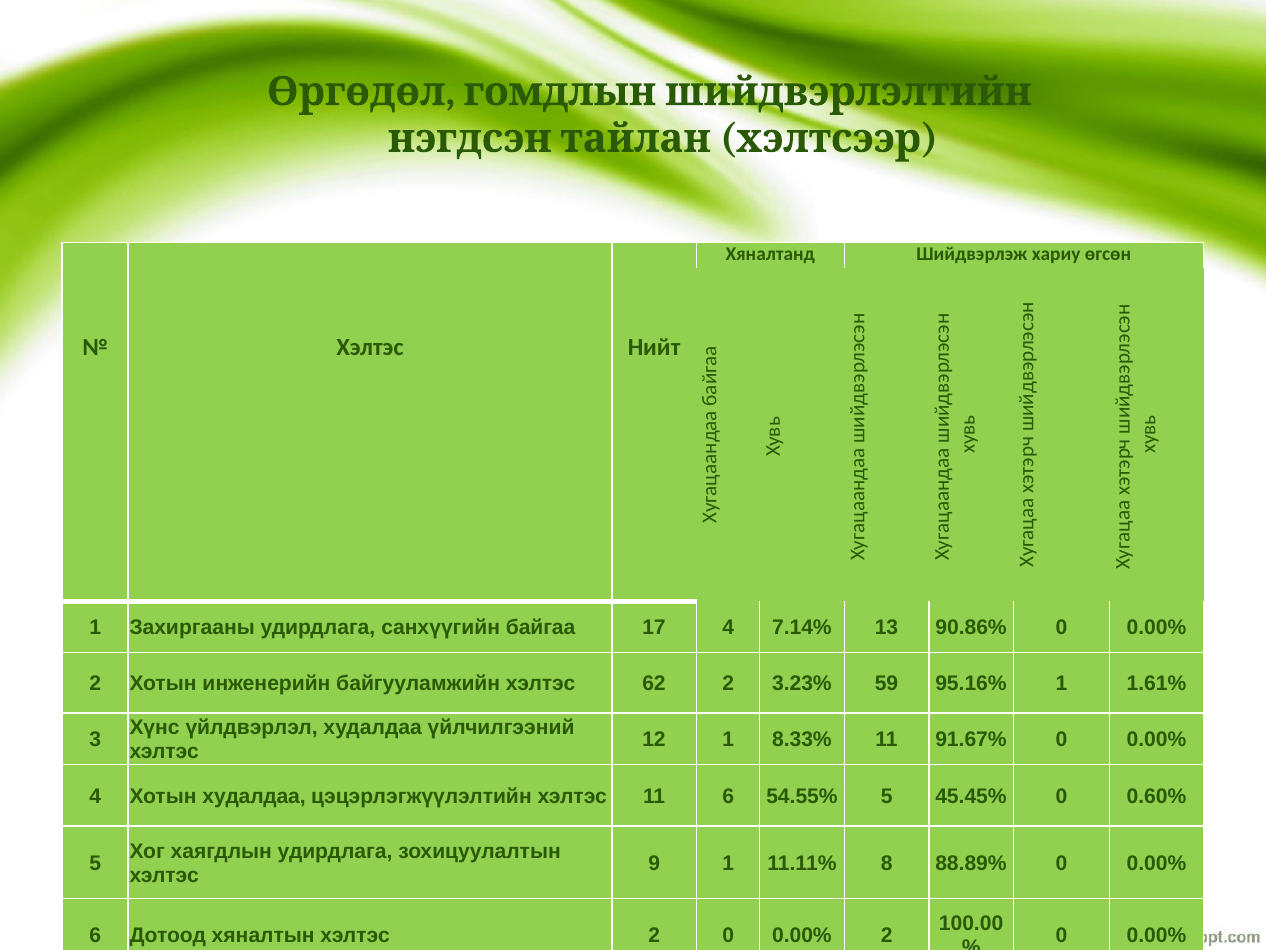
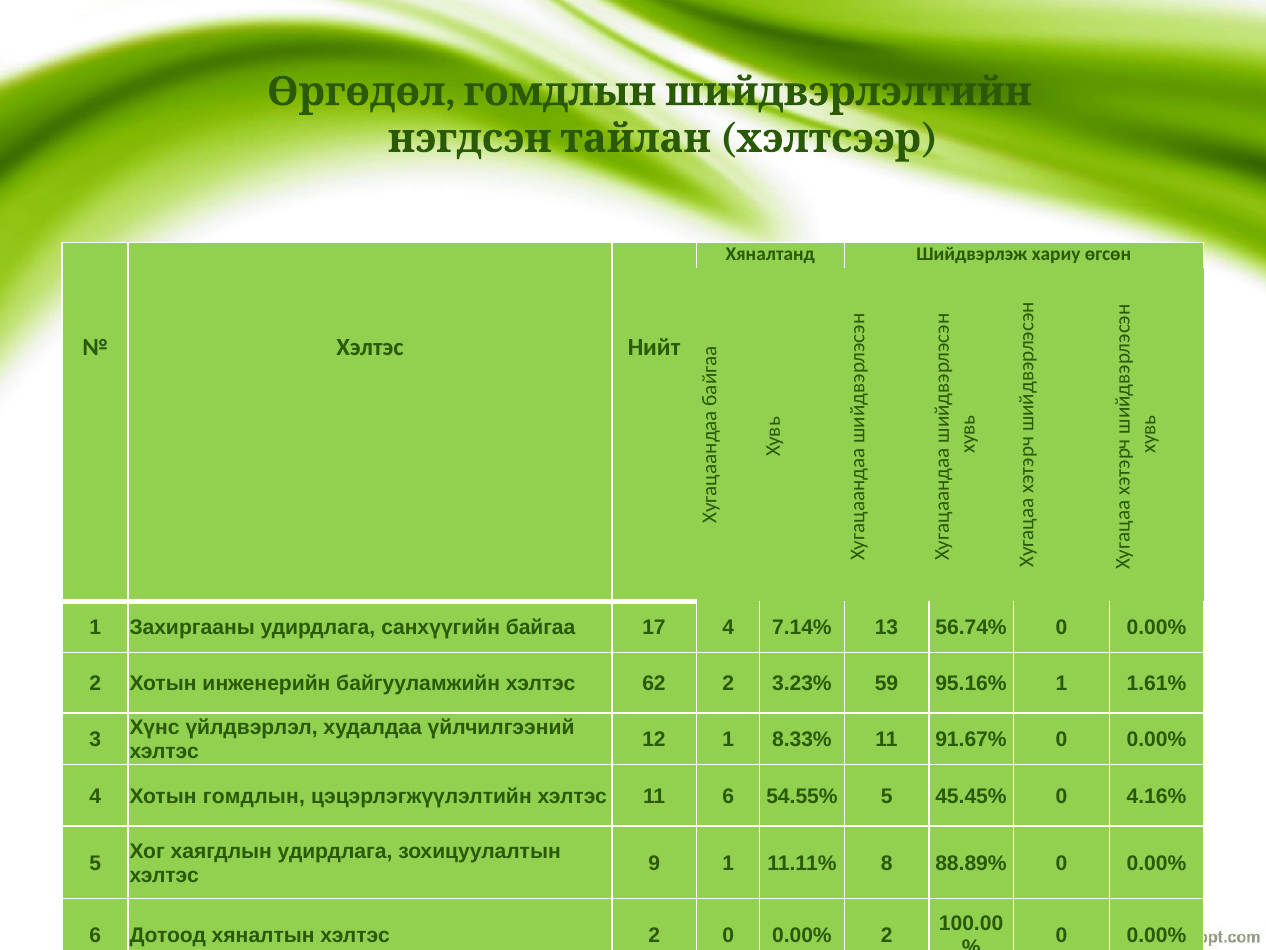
90.86%: 90.86% -> 56.74% (971, 628)
Хотын худалдаа: худалдаа -> гомдлын (254, 796)
0.60%: 0.60% -> 4.16% (1156, 796)
